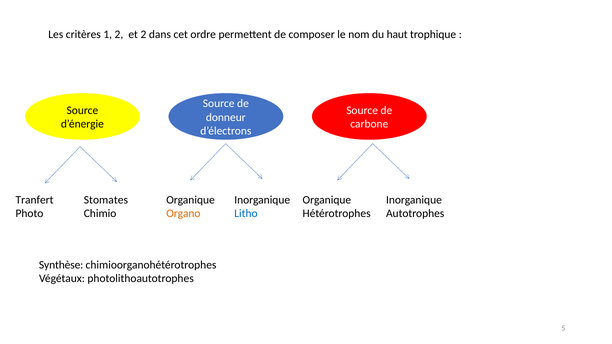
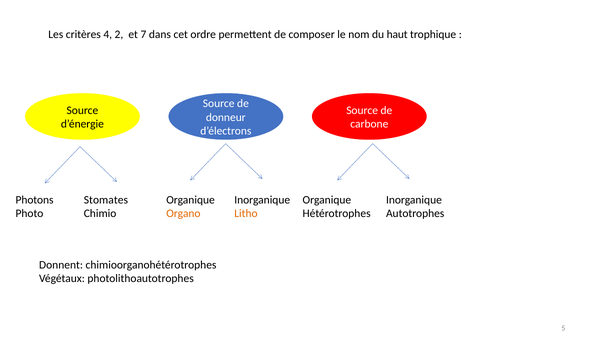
1: 1 -> 4 (108, 35)
et 2: 2 -> 7 (143, 35)
Tranfert: Tranfert -> Photons (35, 200)
Litho colour: blue -> orange (246, 214)
Synthèse: Synthèse -> Donnent (61, 265)
